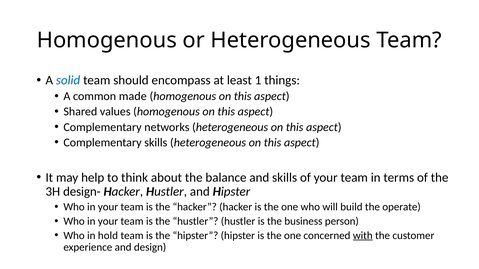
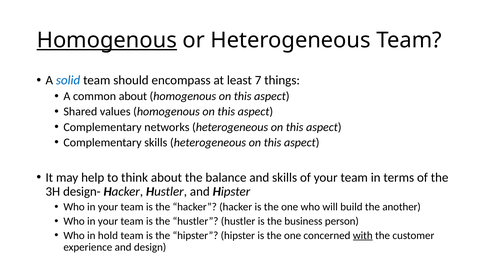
Homogenous underline: none -> present (107, 40)
1: 1 -> 7 (258, 80)
common made: made -> about (133, 96)
operate: operate -> another (402, 207)
